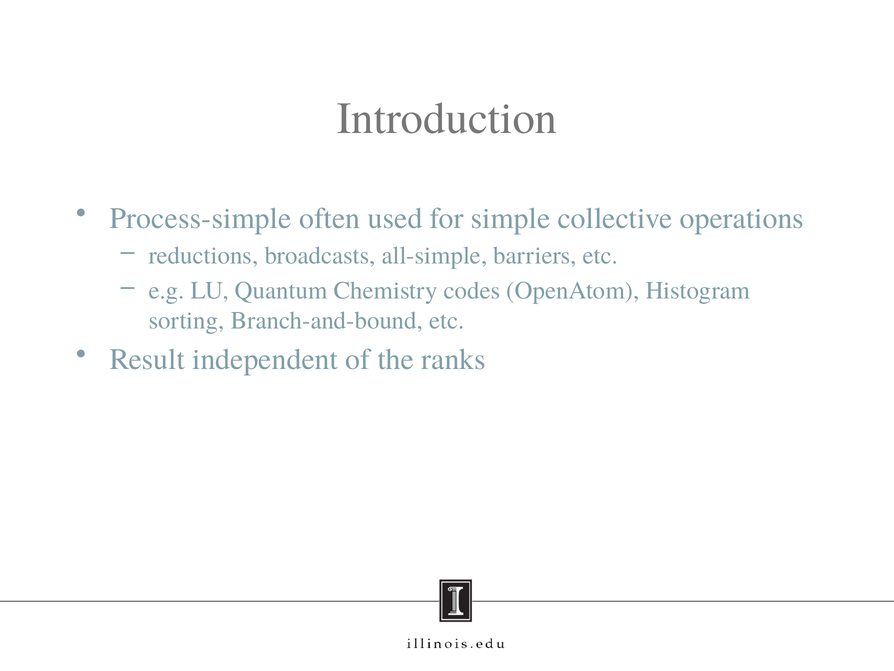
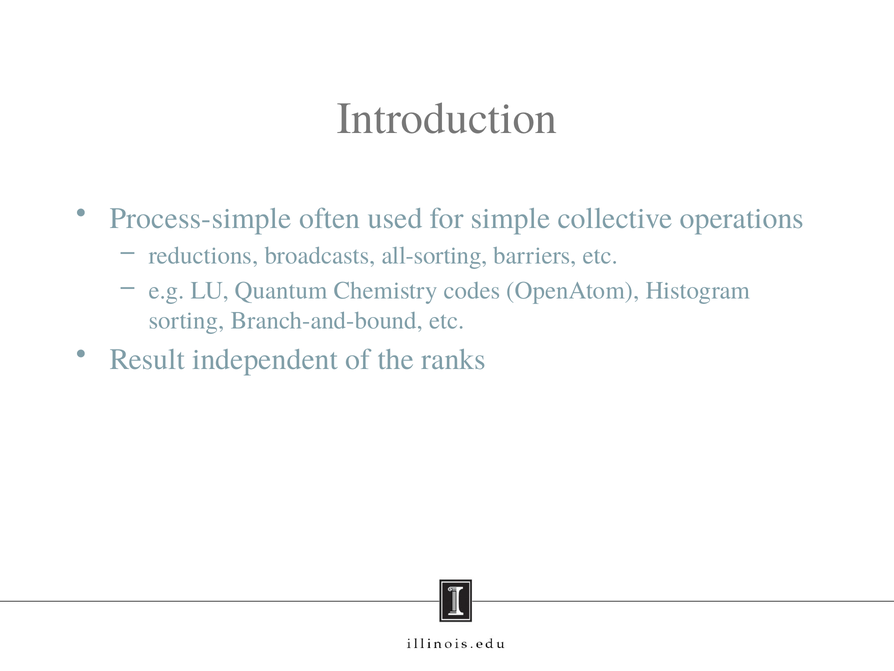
all-simple: all-simple -> all-sorting (435, 256)
